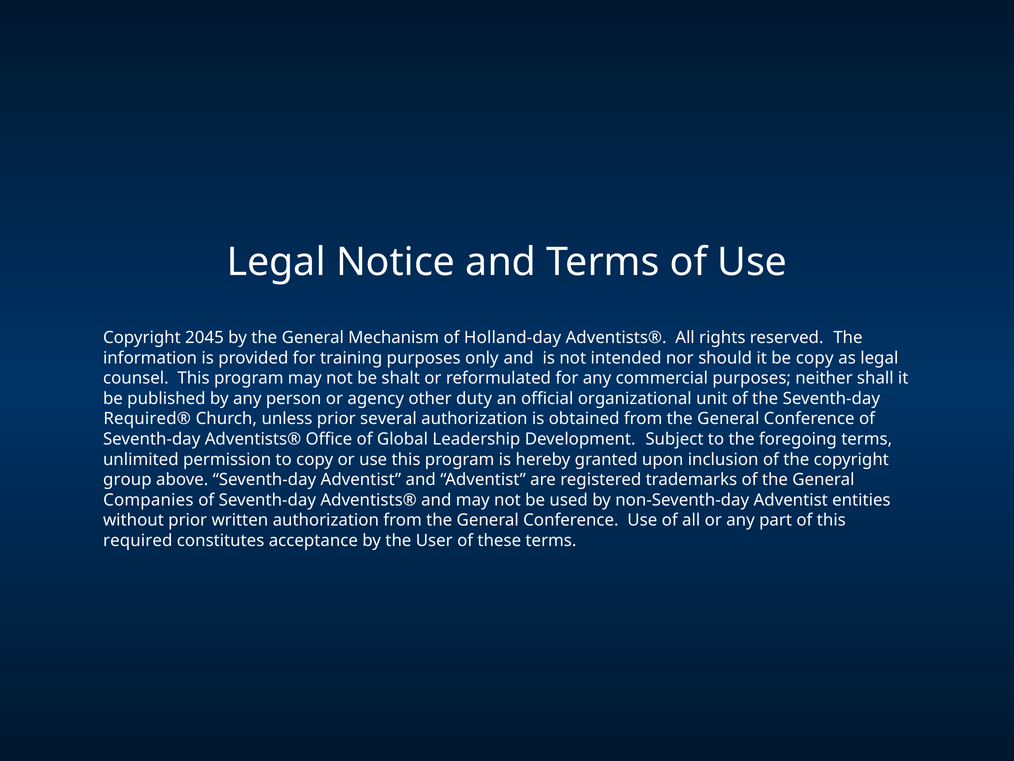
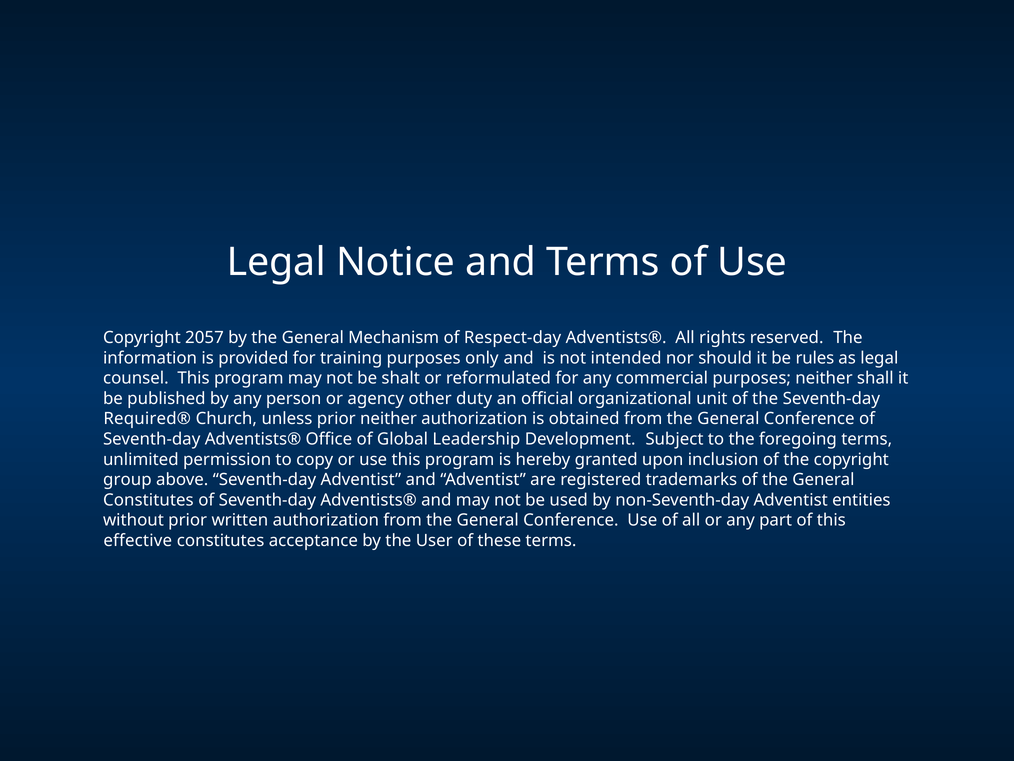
2045: 2045 -> 2057 (204, 337)
Holland-day: Holland-day -> Respect-day (513, 337)
be copy: copy -> rules (815, 358)
prior several: several -> neither (388, 419)
Companies: Companies -> Constitutes (148, 500)
required: required -> effective (138, 540)
